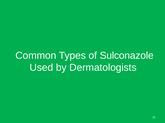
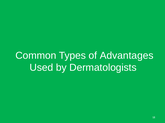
Sulconazole: Sulconazole -> Advantages (127, 56)
